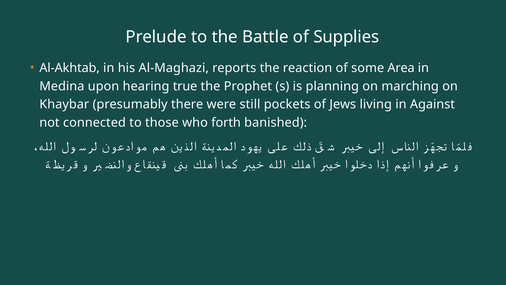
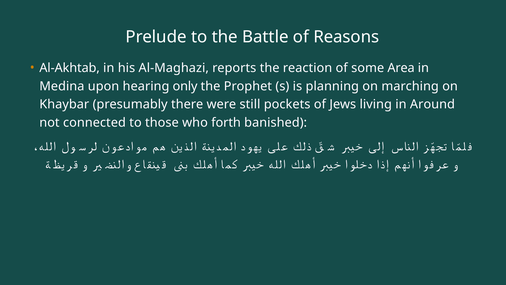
Supplies: Supplies -> Reasons (346, 37)
true: true -> only (185, 86)
Against: Against -> Around (432, 104)
